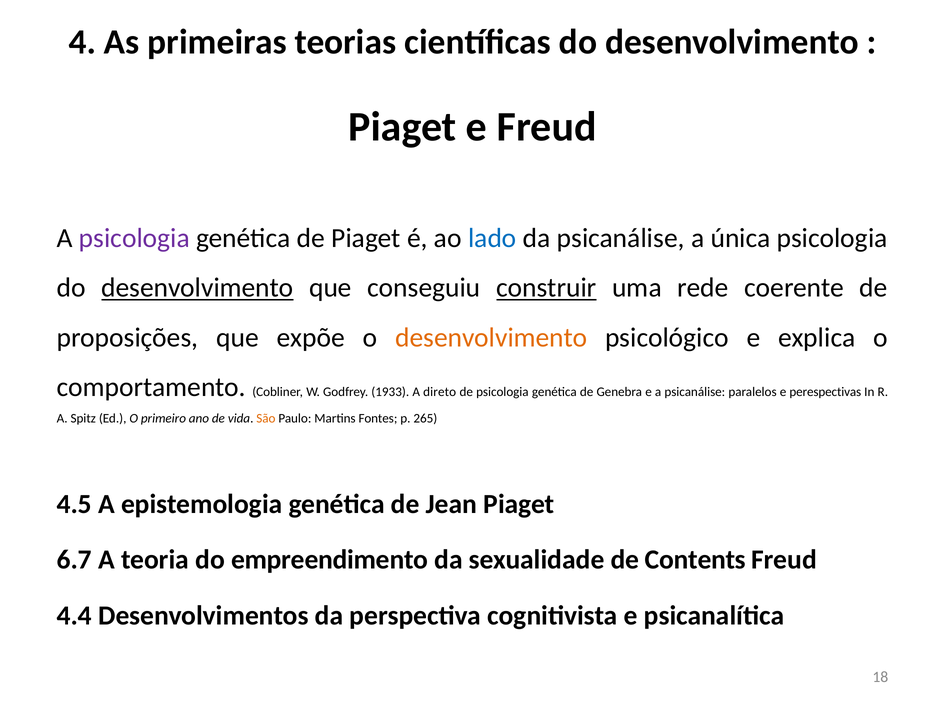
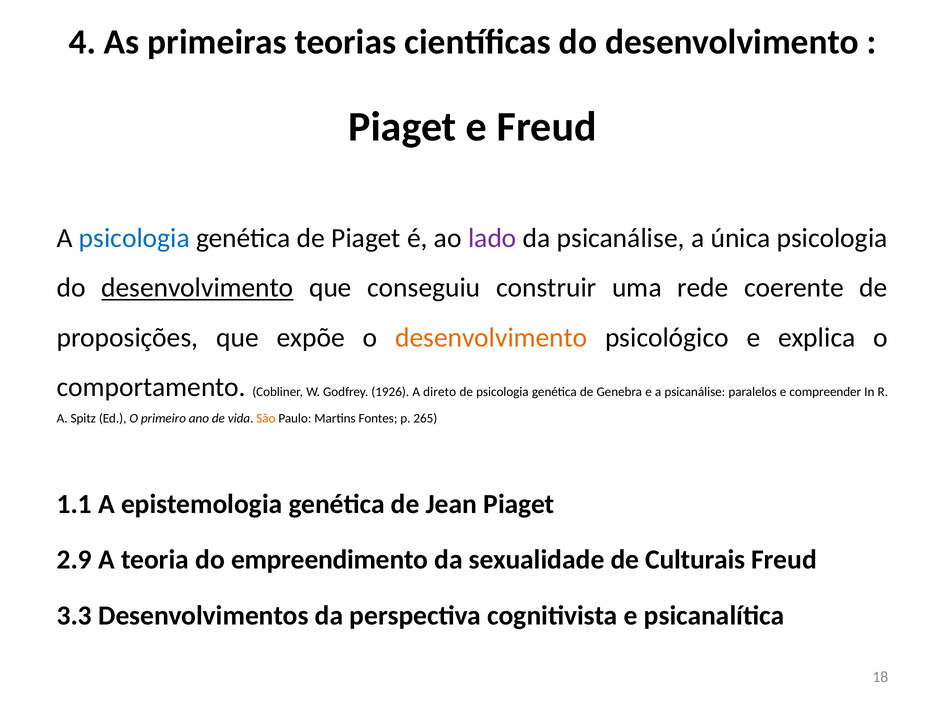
psicologia colour: purple -> blue (134, 238)
lado colour: blue -> purple (492, 238)
construir underline: present -> none (546, 288)
1933: 1933 -> 1926 (390, 392)
perespectivas: perespectivas -> compreender (825, 392)
4.5: 4.5 -> 1.1 (74, 504)
6.7: 6.7 -> 2.9 (74, 560)
Contents: Contents -> Culturais (695, 560)
4.4: 4.4 -> 3.3 (74, 616)
